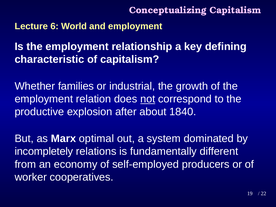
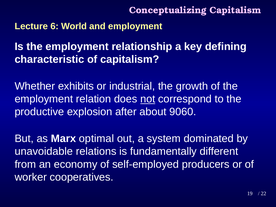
families: families -> exhibits (76, 86)
1840: 1840 -> 9060 (183, 112)
incompletely: incompletely -> unavoidable (44, 151)
